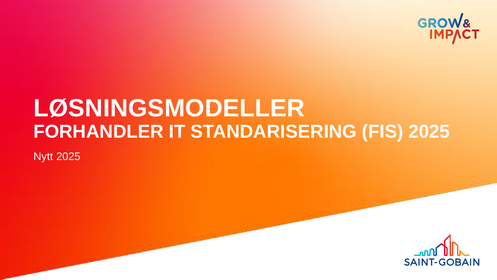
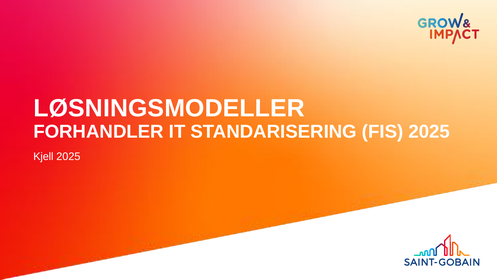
Nytt: Nytt -> Kjell (43, 156)
